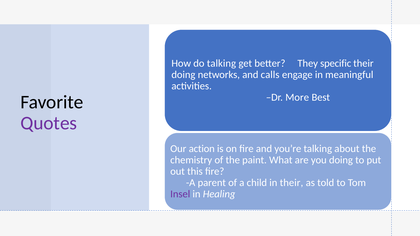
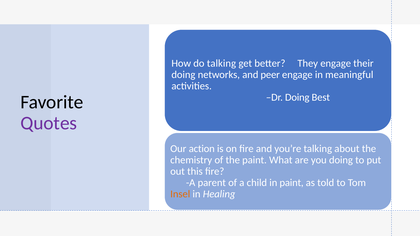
They specific: specific -> engage (336, 63)
calls: calls -> peer (270, 75)
Dr More: More -> Doing (297, 97)
in their: their -> paint (292, 183)
Insel colour: purple -> orange (180, 194)
